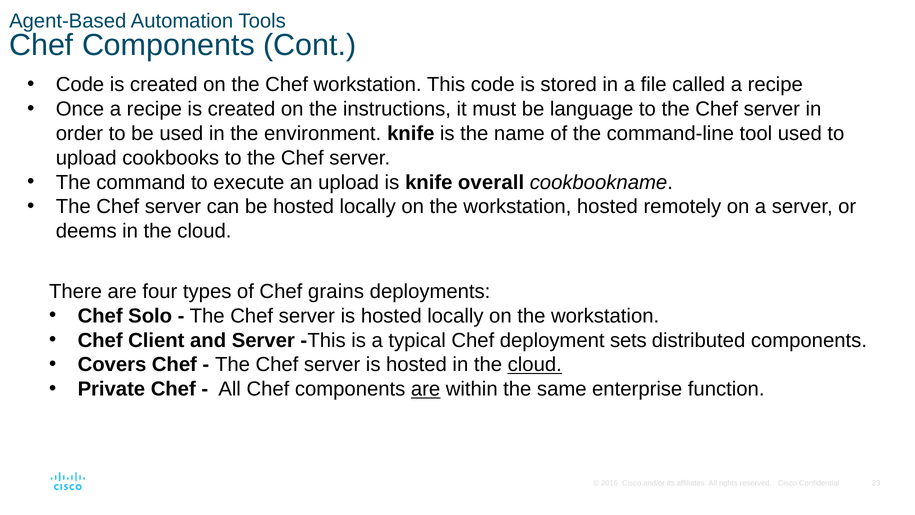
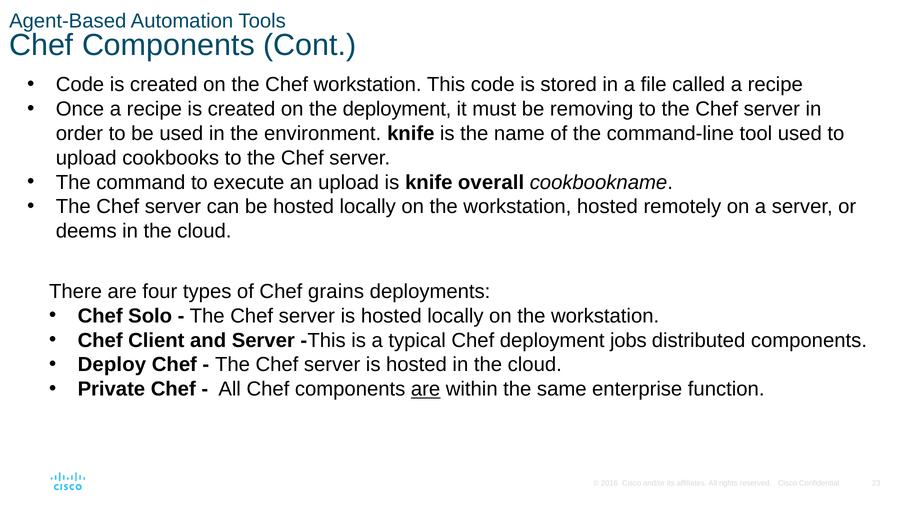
the instructions: instructions -> deployment (397, 109)
language: language -> removing (592, 109)
sets: sets -> jobs (628, 340)
Covers: Covers -> Deploy (112, 365)
cloud underline: present -> none (535, 365)
